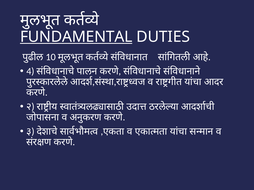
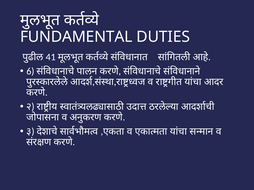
FUNDAMENTAL underline: present -> none (76, 37)
10: 10 -> 41 (51, 57)
4: 4 -> 6 (30, 71)
